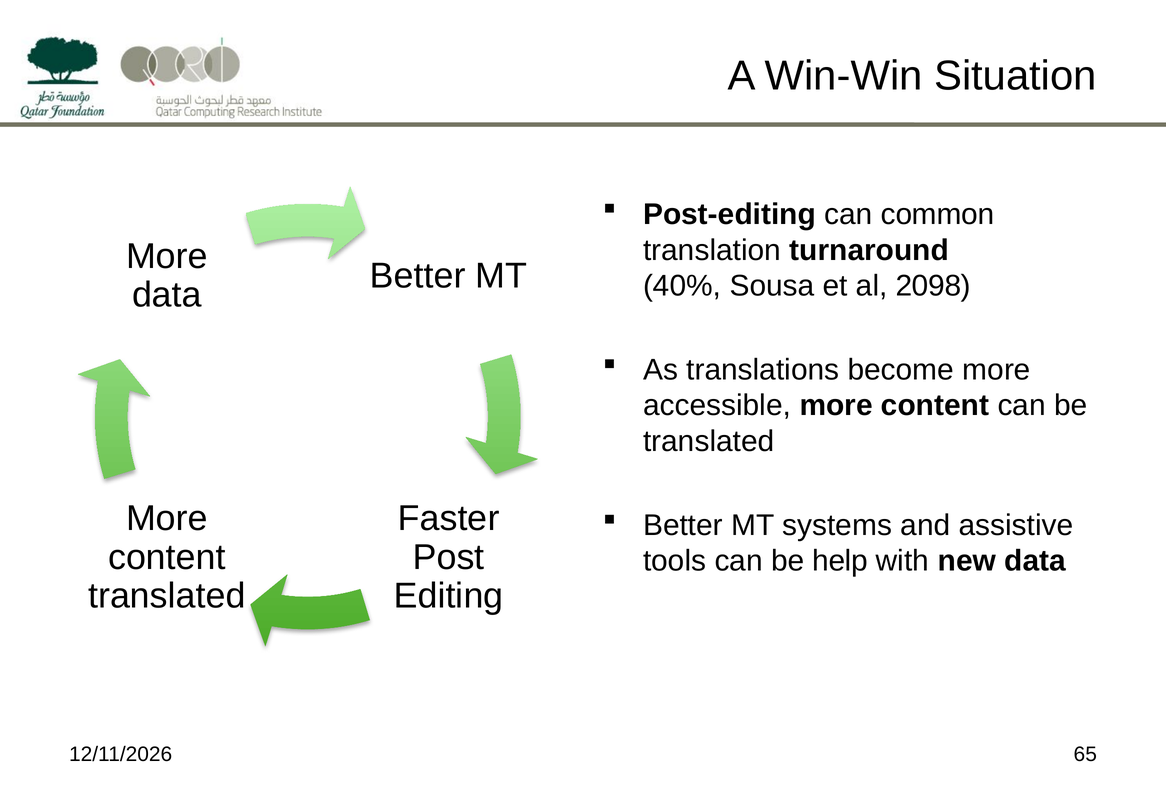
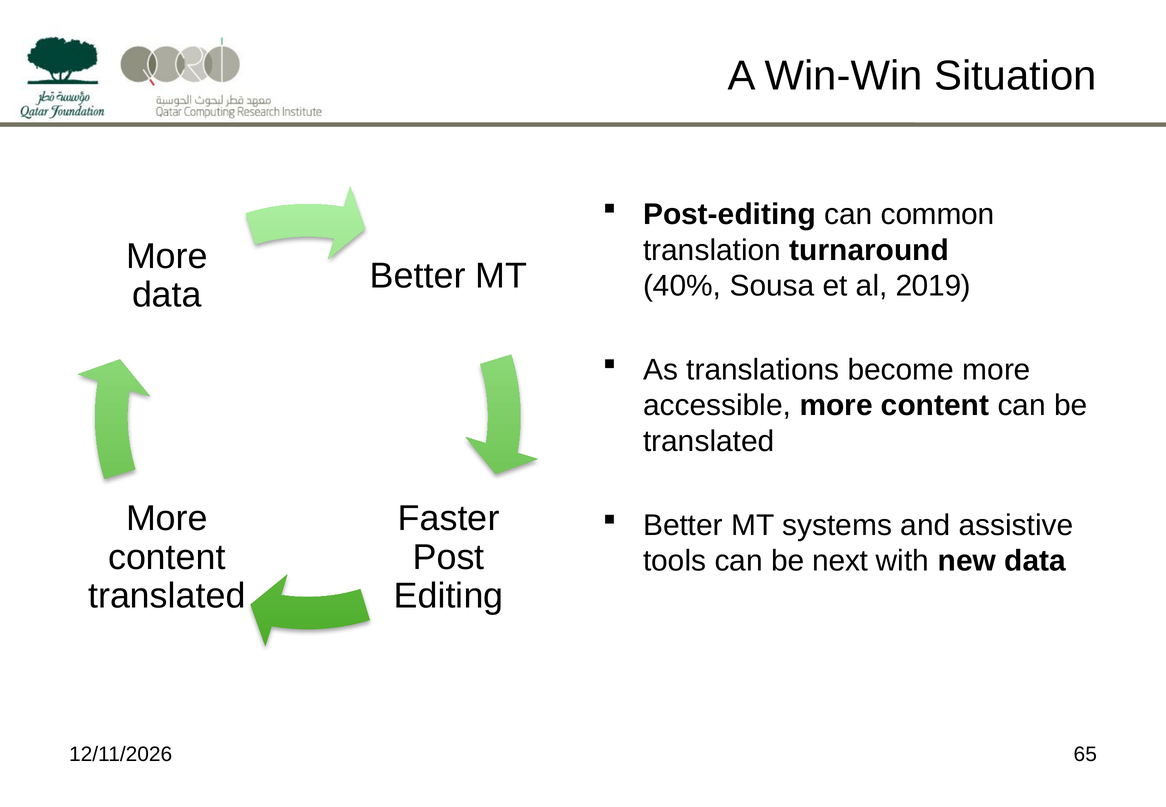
2098: 2098 -> 2019 (933, 286)
help: help -> next (840, 561)
